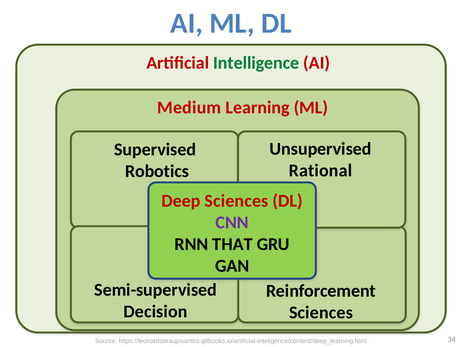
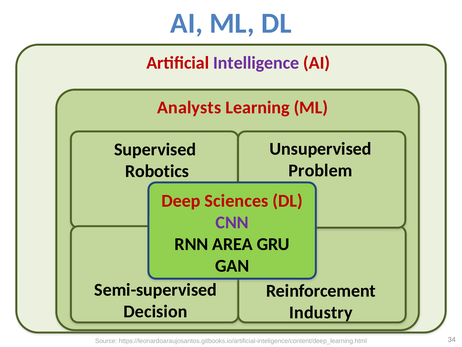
Intelligence colour: green -> purple (256, 63)
Medium: Medium -> Analysts (189, 108)
Rational: Rational -> Problem (321, 170)
THAT: THAT -> AREA (233, 244)
Sciences: Sciences -> Industry (321, 312)
